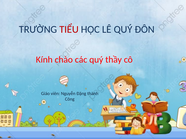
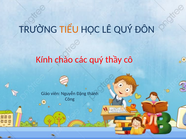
TIỂU colour: red -> orange (69, 30)
